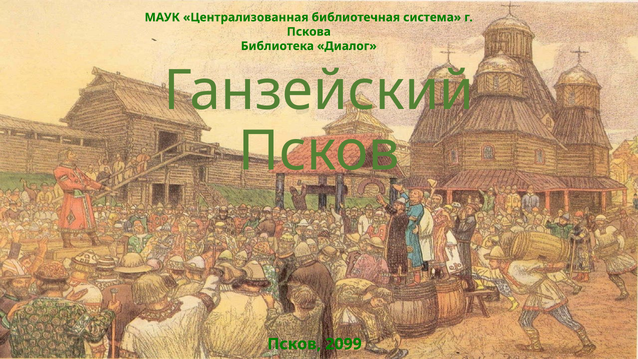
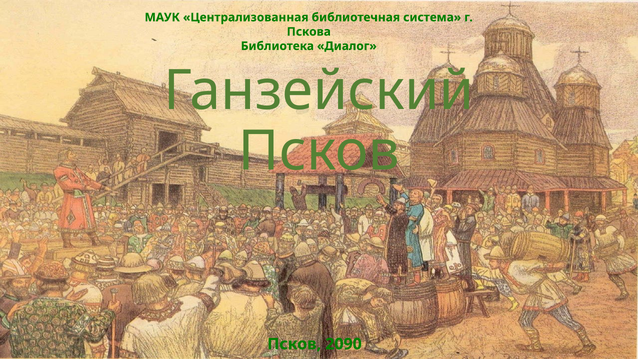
2099: 2099 -> 2090 (344, 344)
